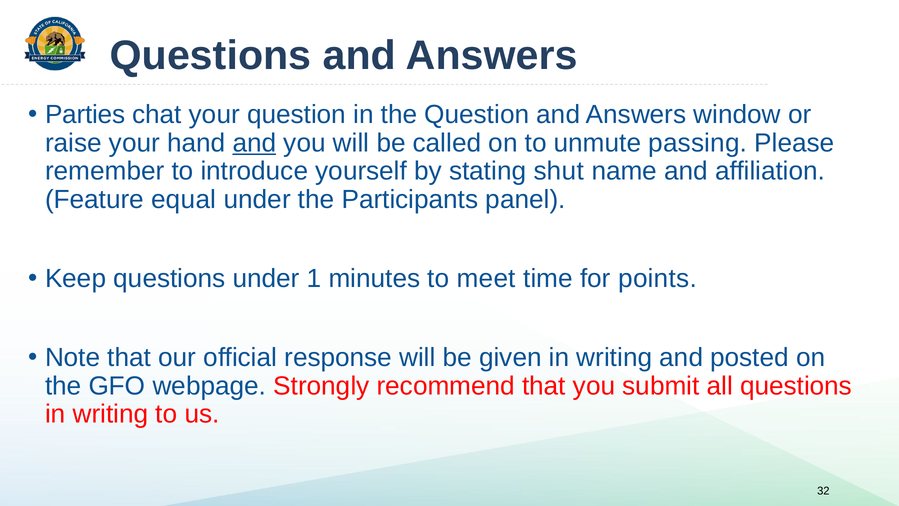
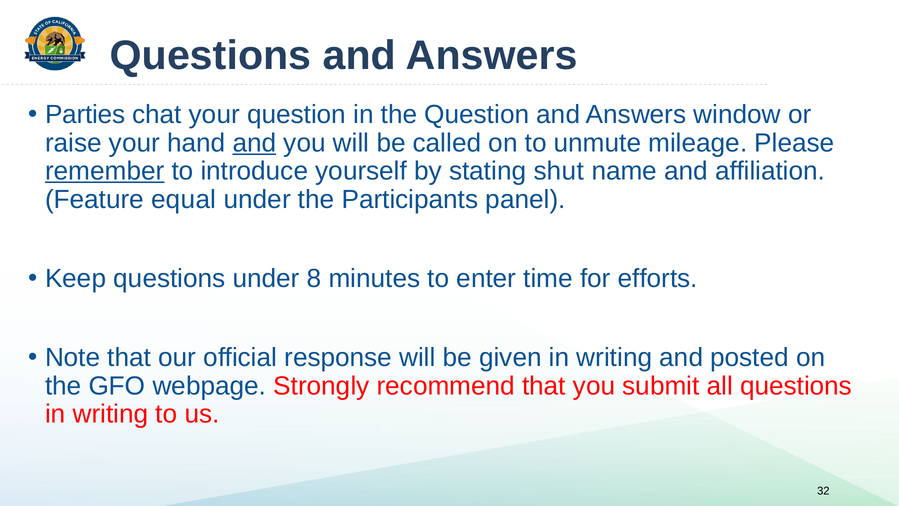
passing: passing -> mileage (698, 143)
remember underline: none -> present (105, 171)
1: 1 -> 8 (314, 278)
meet: meet -> enter (486, 278)
points: points -> efforts (658, 278)
